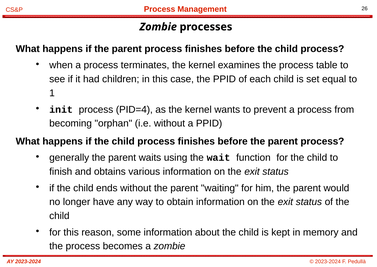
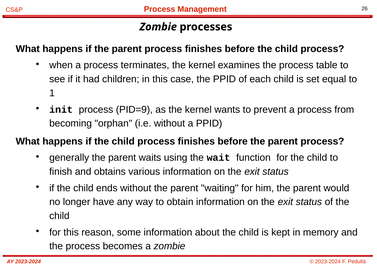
PID=4: PID=4 -> PID=9 (134, 109)
